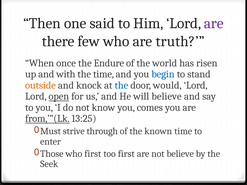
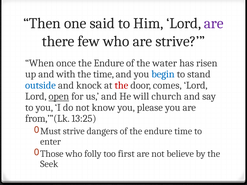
are truth: truth -> strive (180, 41)
world: world -> water (165, 63)
outside colour: orange -> blue (40, 85)
the colour: blue -> red (121, 85)
would: would -> comes (167, 85)
will believe: believe -> church (167, 97)
comes: comes -> please (150, 108)
from,’”(Lk underline: present -> none (47, 119)
through: through -> dangers (102, 131)
of the known: known -> endure (158, 131)
who first: first -> folly (93, 154)
